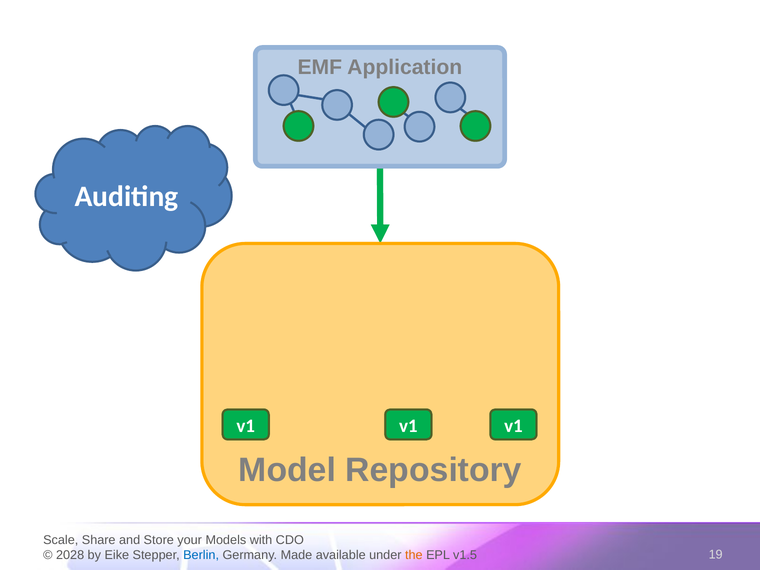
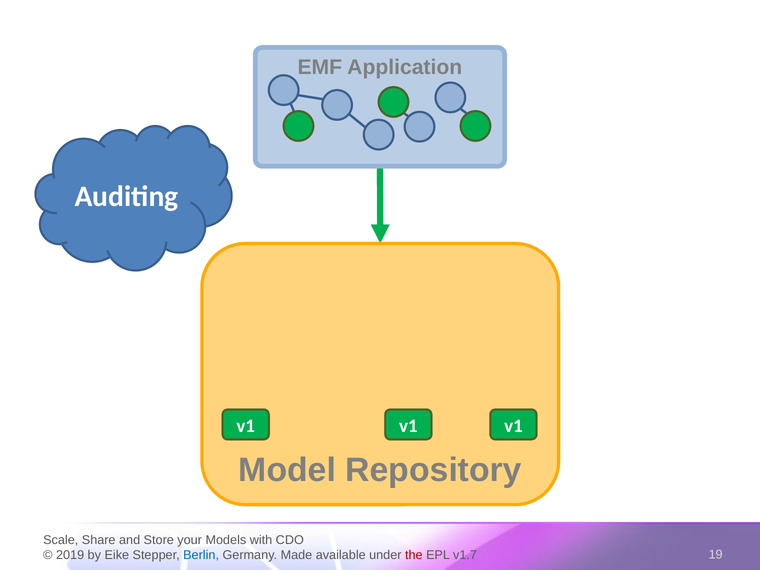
2028: 2028 -> 2019 (70, 555)
the colour: orange -> red (414, 555)
v1.5: v1.5 -> v1.7 (465, 555)
